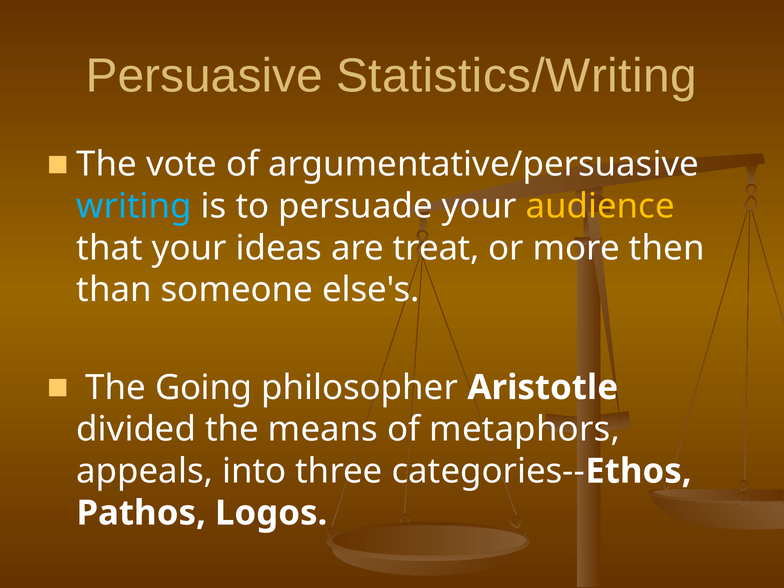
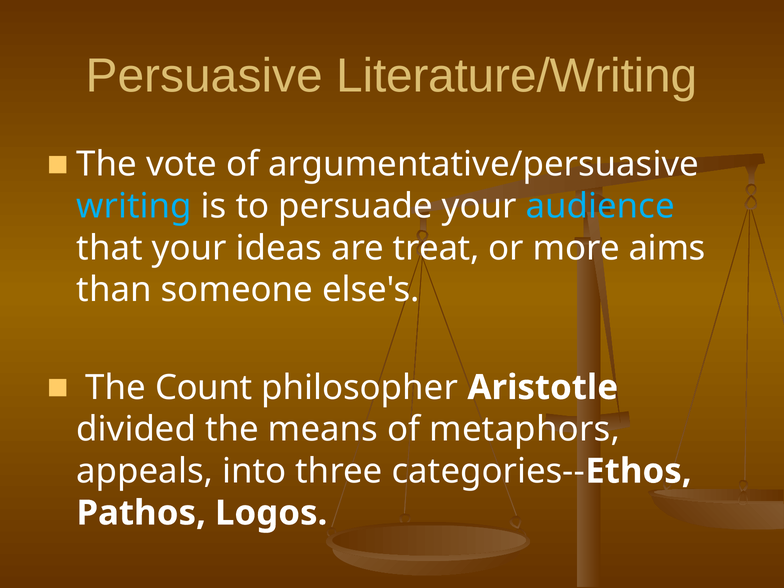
Statistics/Writing: Statistics/Writing -> Literature/Writing (517, 76)
audience colour: yellow -> light blue (600, 206)
then: then -> aims (667, 248)
Going: Going -> Count (204, 388)
